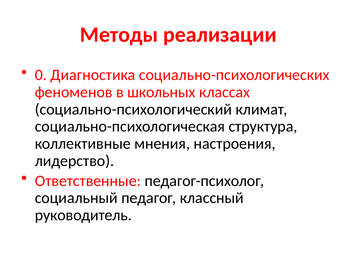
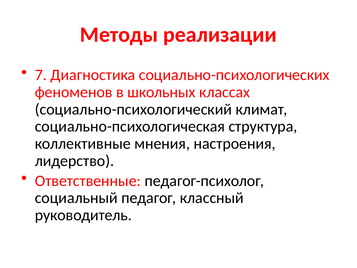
0: 0 -> 7 (41, 75)
